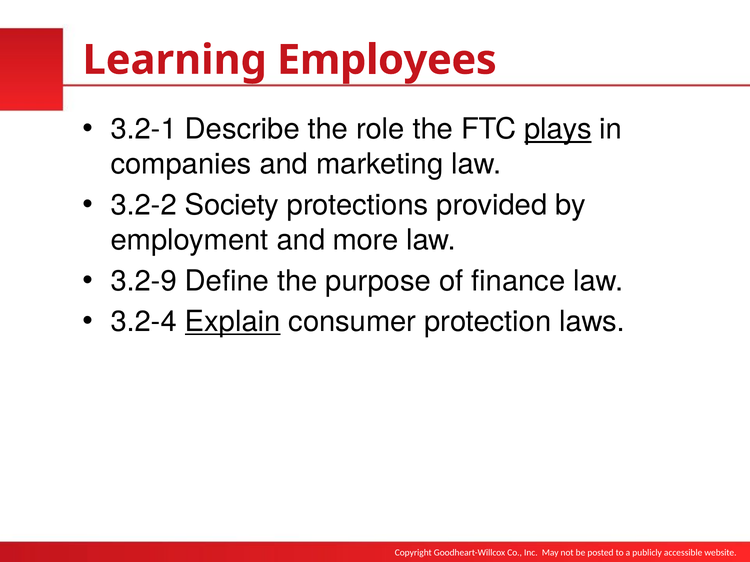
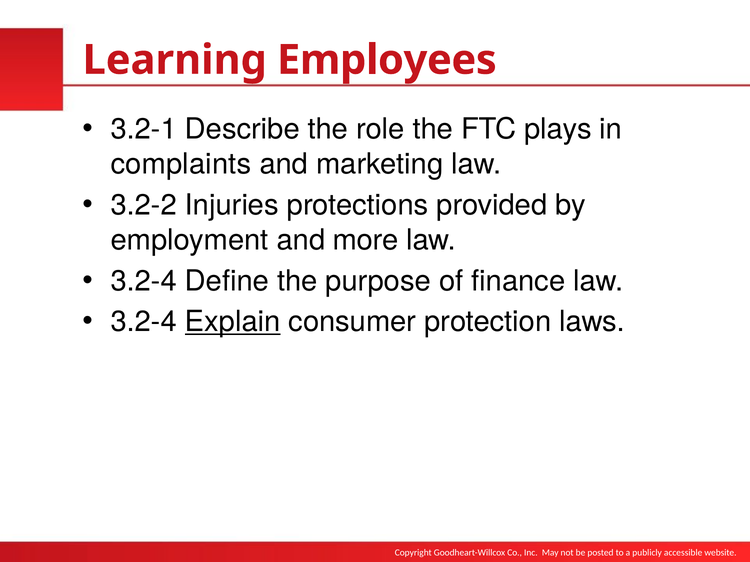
plays underline: present -> none (558, 129)
companies: companies -> complaints (181, 164)
Society: Society -> Injuries (232, 205)
3.2-9: 3.2-9 -> 3.2-4 (144, 281)
